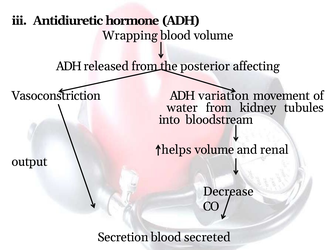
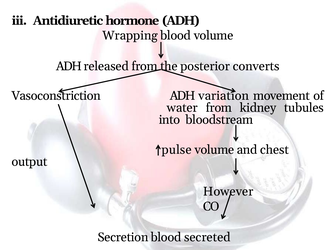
affecting: affecting -> converts (256, 66)
helps: helps -> pulse (177, 149)
renal: renal -> chest (275, 149)
Decrease: Decrease -> However (228, 191)
